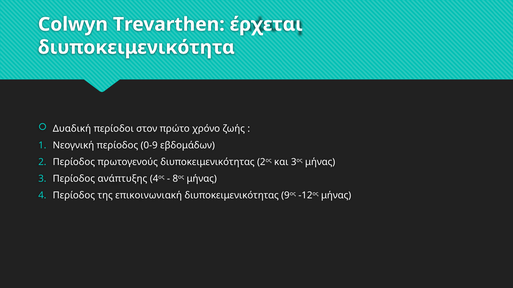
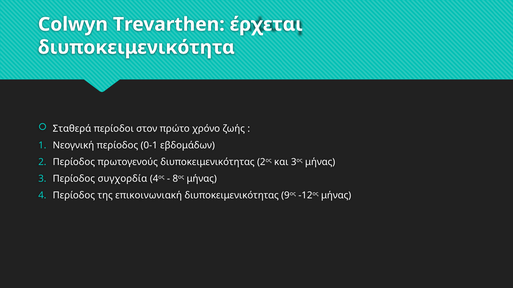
Δυαδική: Δυαδική -> Σταθερά (72, 129)
0-9: 0-9 -> 0-1 (149, 146)
ανάπτυξης: ανάπτυξης -> συγχορδία (122, 179)
